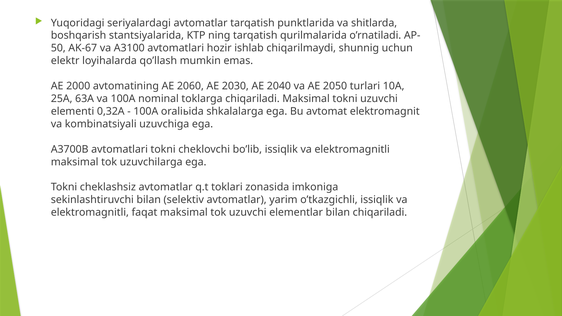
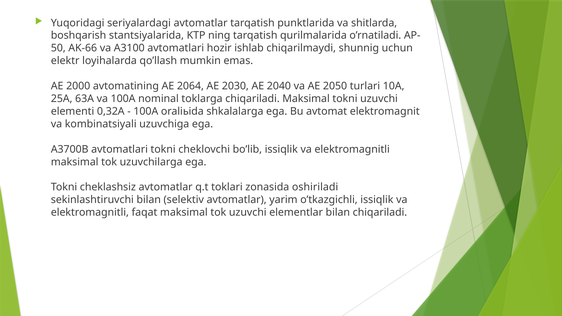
AK-67: AK-67 -> AK-66 (83, 48)
2060: 2060 -> 2064 (190, 86)
imkoniga: imkoniga -> oshiriladi (315, 187)
